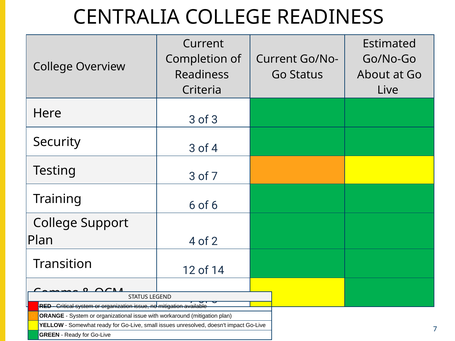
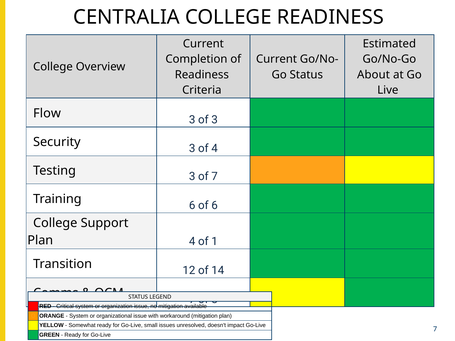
Here: Here -> Flow (47, 113)
2: 2 -> 1 (215, 242)
